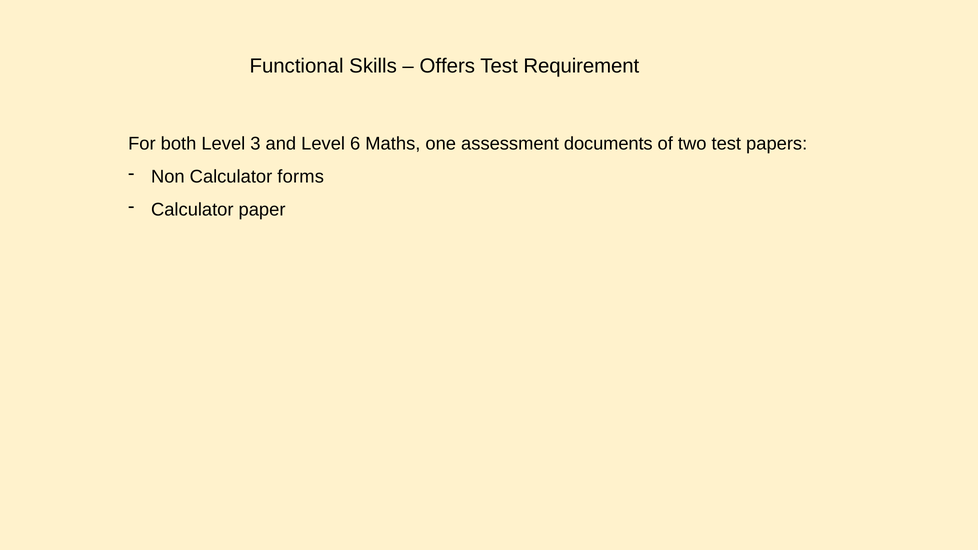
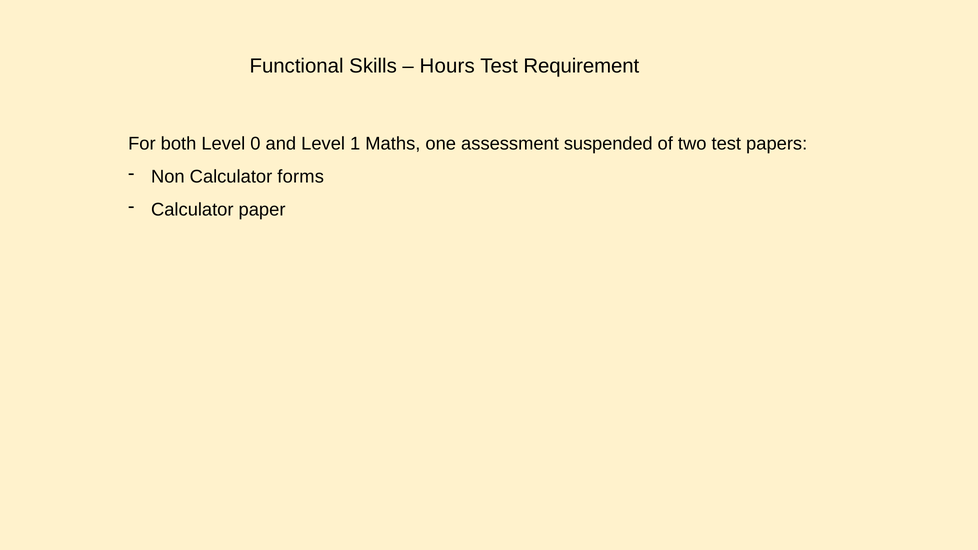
Offers: Offers -> Hours (447, 66)
3: 3 -> 0 (255, 144)
6: 6 -> 1 (355, 144)
documents: documents -> suspended (608, 144)
